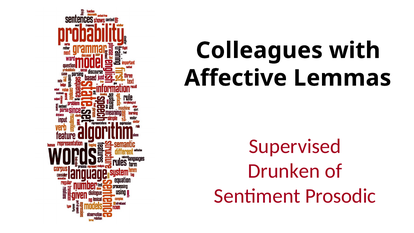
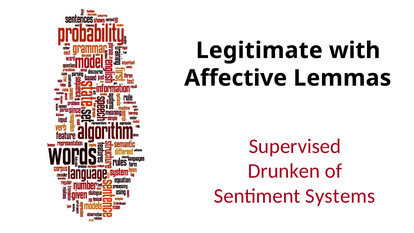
Colleagues: Colleagues -> Legitimate (259, 50)
Prosodic: Prosodic -> Systems (340, 196)
